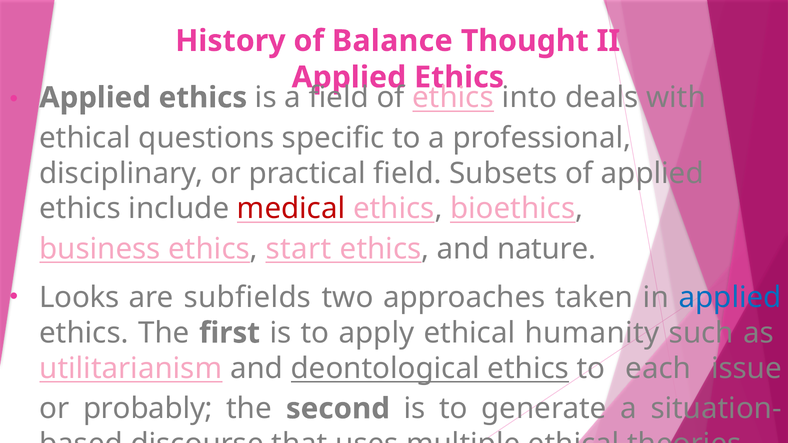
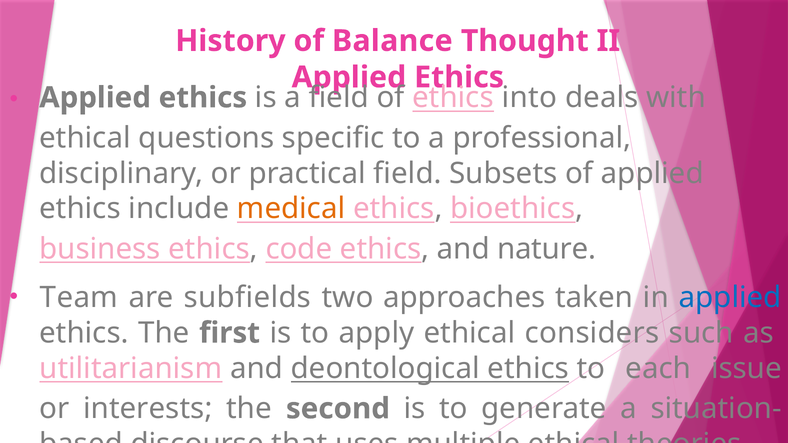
medical colour: red -> orange (291, 209)
start: start -> code (299, 249)
Looks: Looks -> Team (79, 298)
humanity: humanity -> considers (592, 333)
probably: probably -> interests (148, 409)
